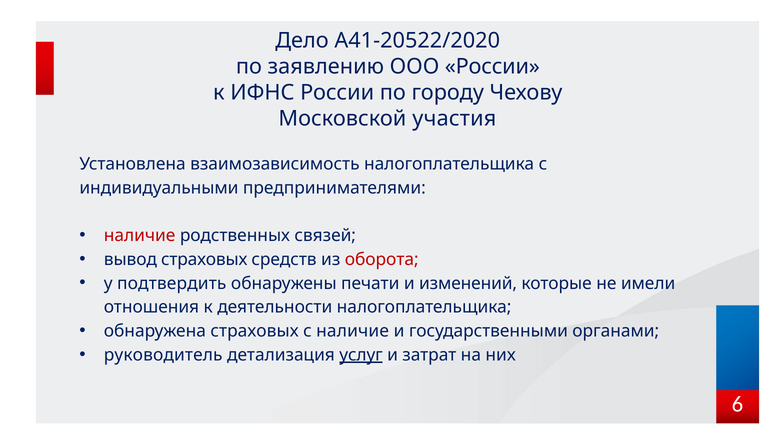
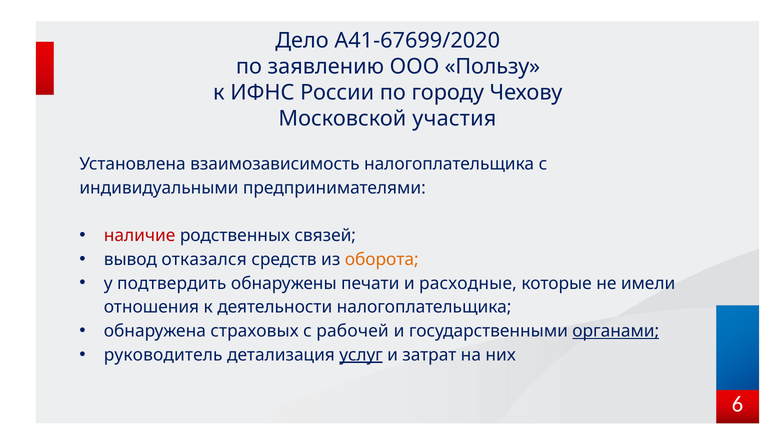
А41-20522/2020: А41-20522/2020 -> А41-67699/2020 (417, 40)
ООО России: России -> Пользу (492, 67)
вывод страховых: страховых -> отказался (204, 260)
оборота colour: red -> orange (382, 260)
изменений: изменений -> расходные (468, 283)
с наличие: наличие -> рабочей (353, 331)
органами underline: none -> present (616, 331)
